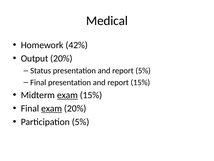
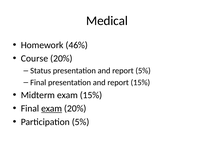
42%: 42% -> 46% (77, 45)
Output: Output -> Course (34, 58)
exam underline: present -> none (67, 95)
